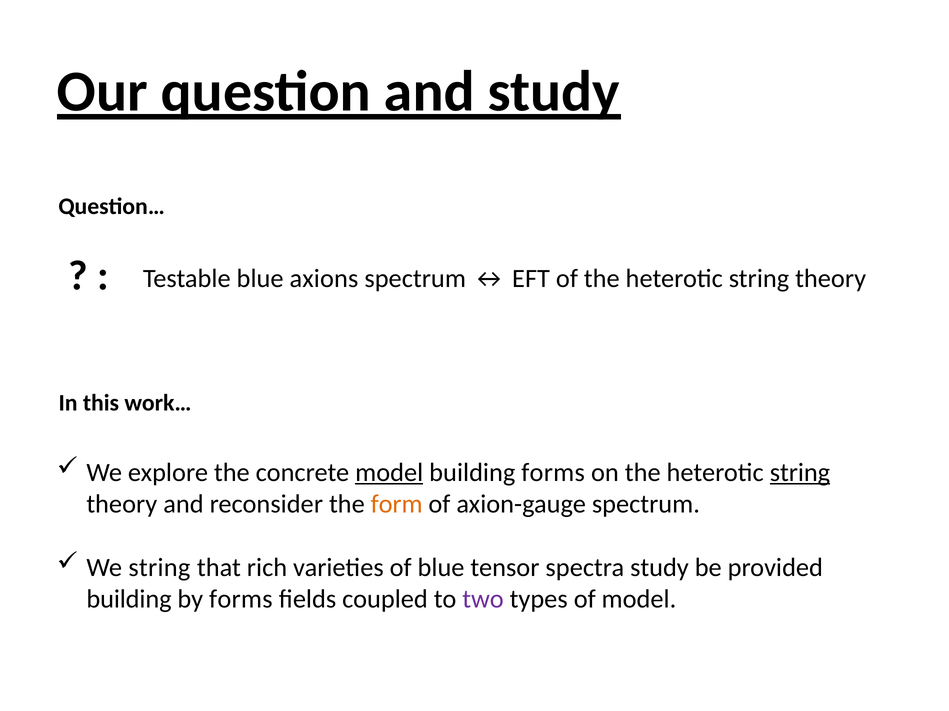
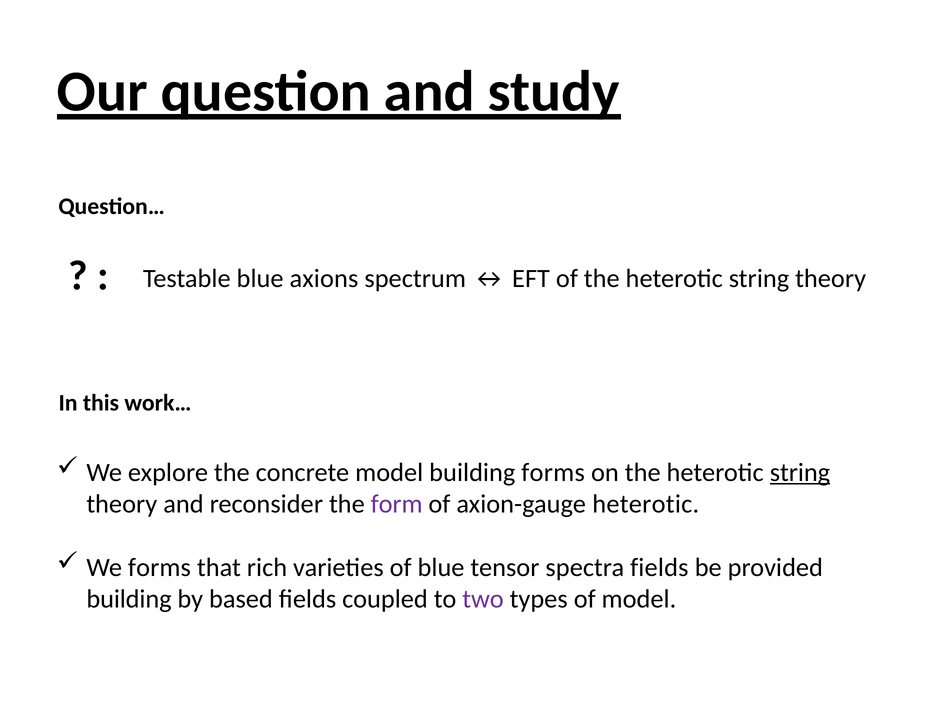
model underline: present -> none (389, 473)
form colour: orange -> purple (397, 505)
axion-gauge spectrum: spectrum -> heterotic (646, 505)
We string: string -> forms (159, 568)
spectra study: study -> fields (659, 568)
by forms: forms -> based (241, 600)
